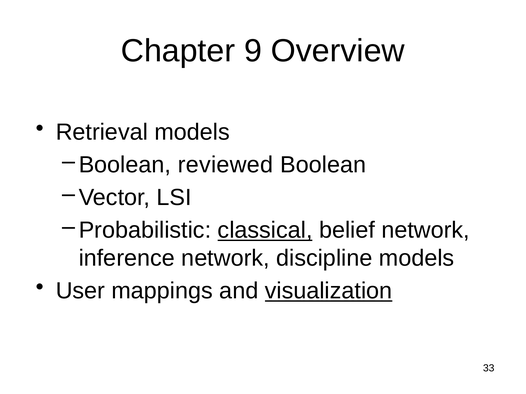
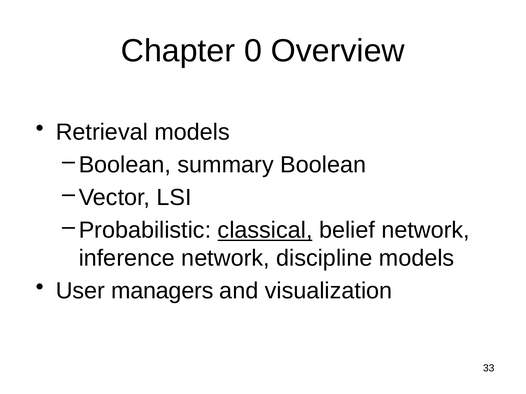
9: 9 -> 0 (253, 51)
reviewed: reviewed -> summary (226, 165)
mappings: mappings -> managers (162, 291)
visualization underline: present -> none (329, 291)
